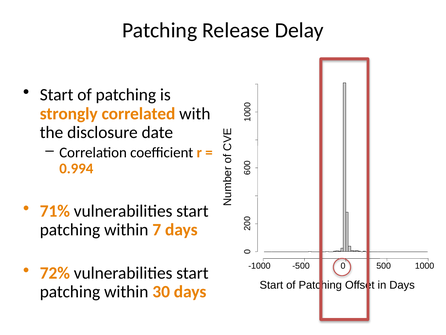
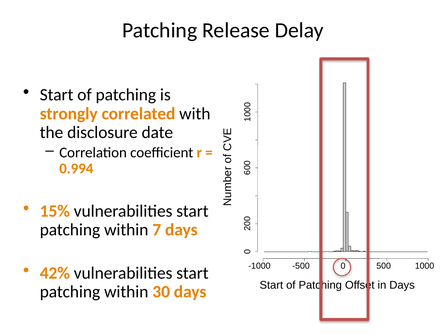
71%: 71% -> 15% (55, 211)
72%: 72% -> 42% (55, 273)
